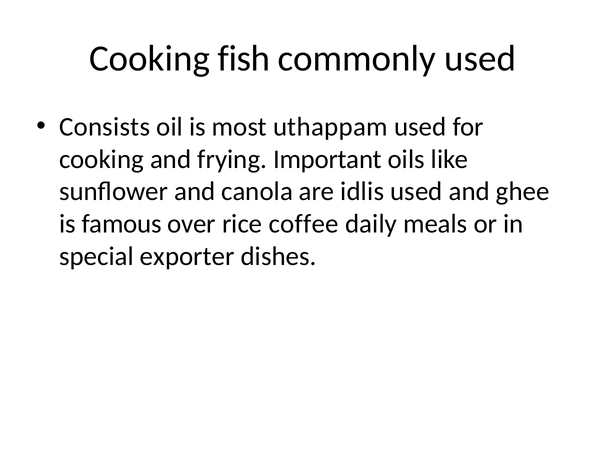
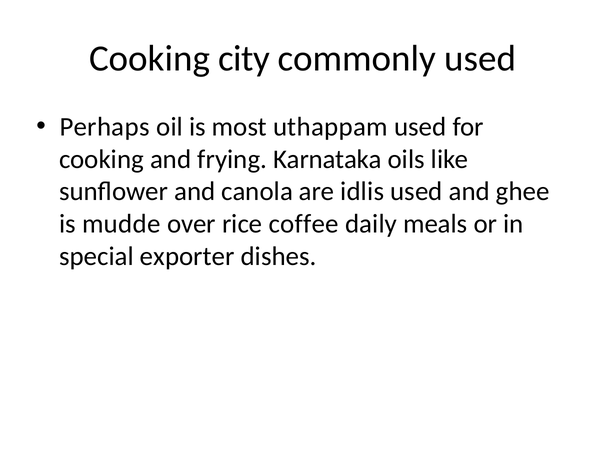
fish: fish -> city (244, 59)
Consists: Consists -> Perhaps (105, 127)
Important: Important -> Karnataka (327, 159)
famous: famous -> mudde (121, 224)
